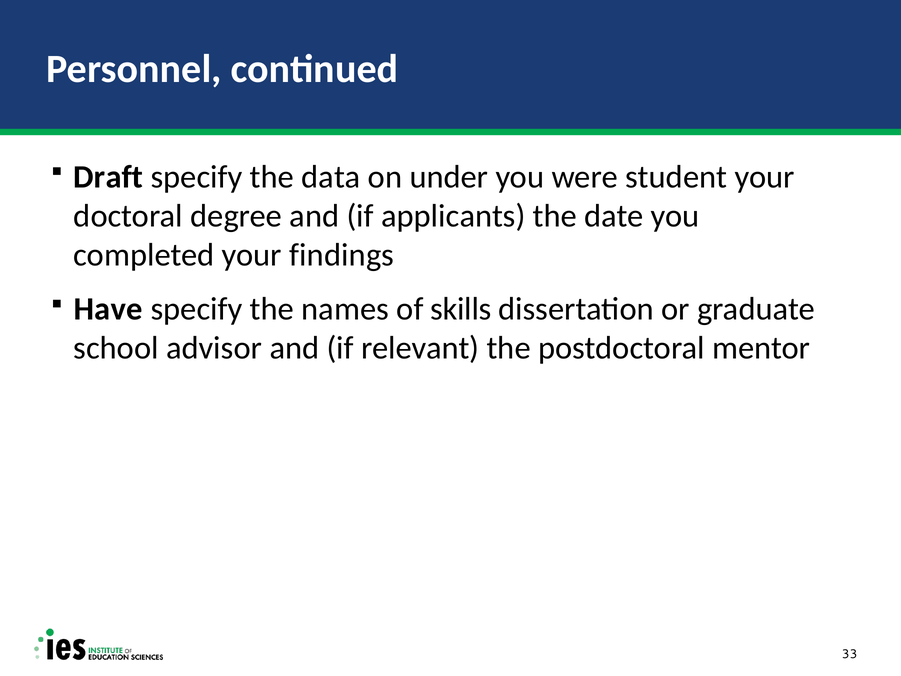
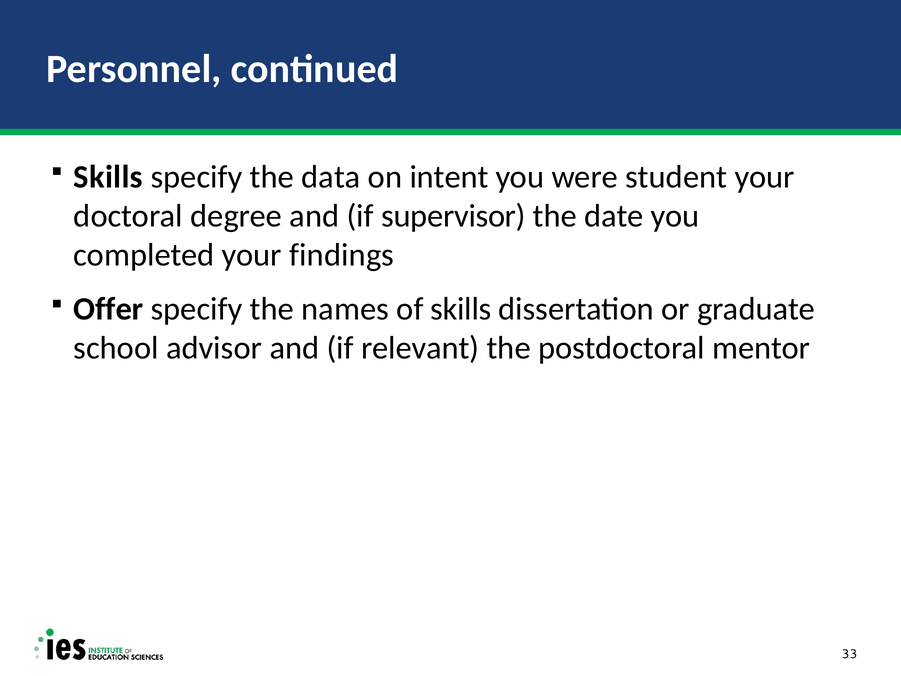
Draft: Draft -> Skills (108, 177)
under: under -> intent (449, 177)
applicants: applicants -> supervisor (454, 216)
Have: Have -> Offer (108, 309)
